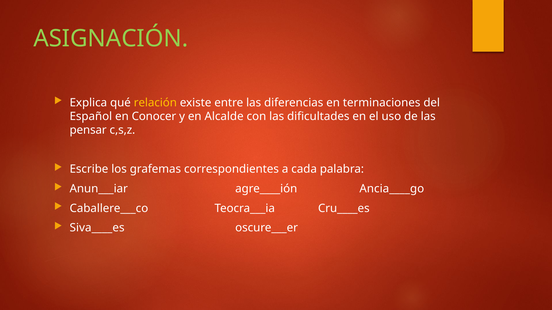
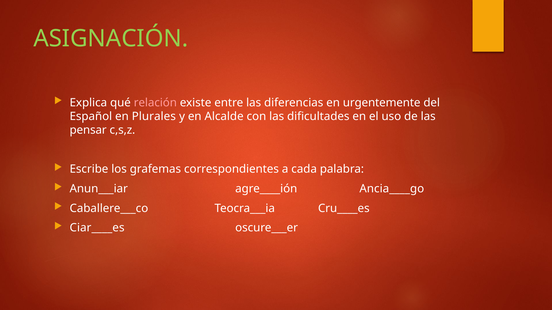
relación colour: yellow -> pink (155, 103)
terminaciones: terminaciones -> urgentemente (382, 103)
Conocer: Conocer -> Plurales (154, 117)
Siva____es: Siva____es -> Ciar____es (97, 228)
